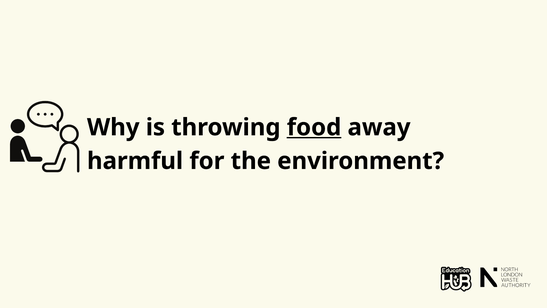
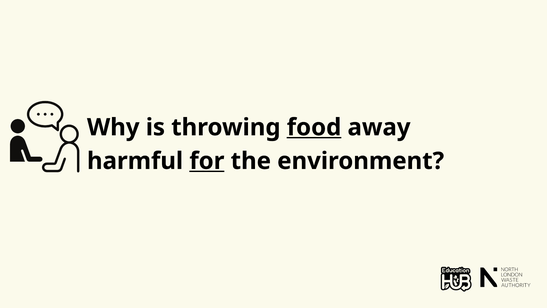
for underline: none -> present (207, 161)
